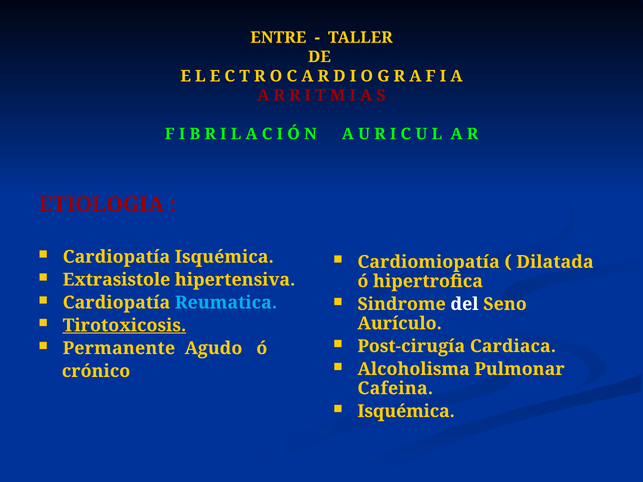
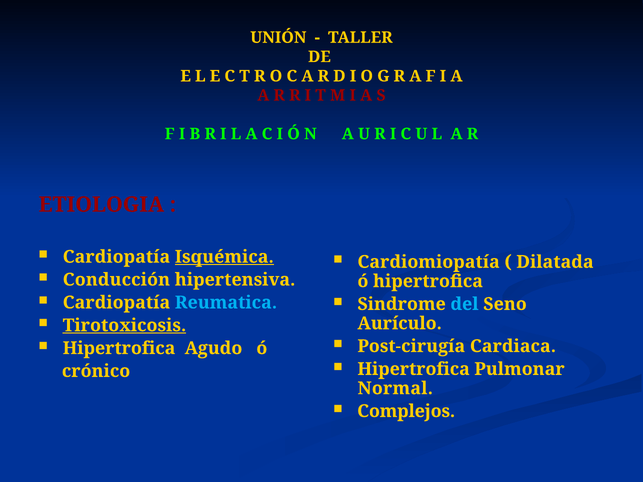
ENTRE: ENTRE -> UNIÓN (278, 38)
Isquémica underline: none -> present (224, 257)
Extrasistole: Extrasistole -> Conducción (116, 280)
del colour: white -> light blue (465, 304)
Permanente: Permanente -> Hipertrofica (119, 348)
Alcoholisma: Alcoholisma -> Hipertrofica (414, 369)
Cafeina: Cafeina -> Normal (395, 389)
Isquémica: Isquémica -> Complejos (406, 411)
